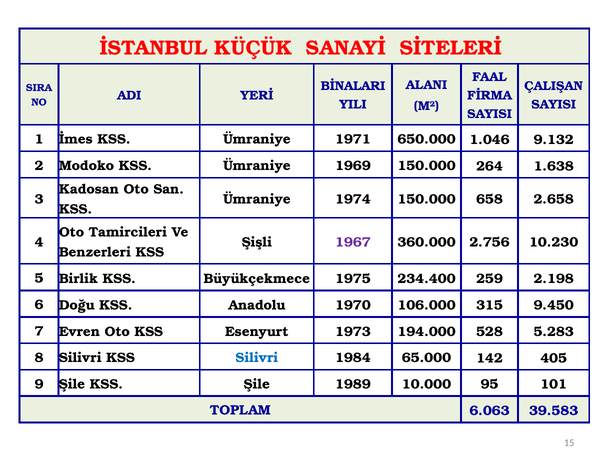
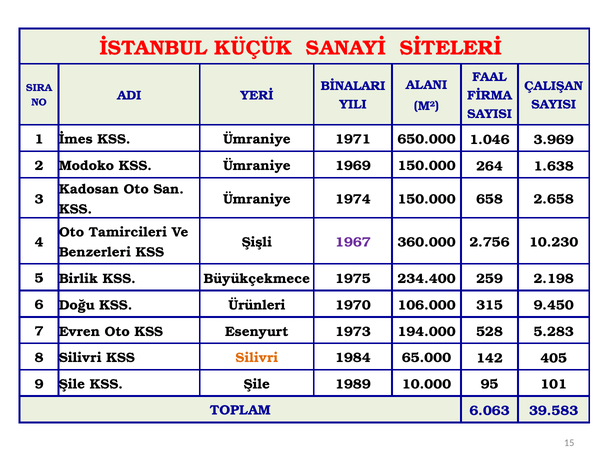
9.132: 9.132 -> 3.969 (554, 140)
Anadolu: Anadolu -> Ürünleri (257, 305)
Silivri colour: blue -> orange (257, 358)
